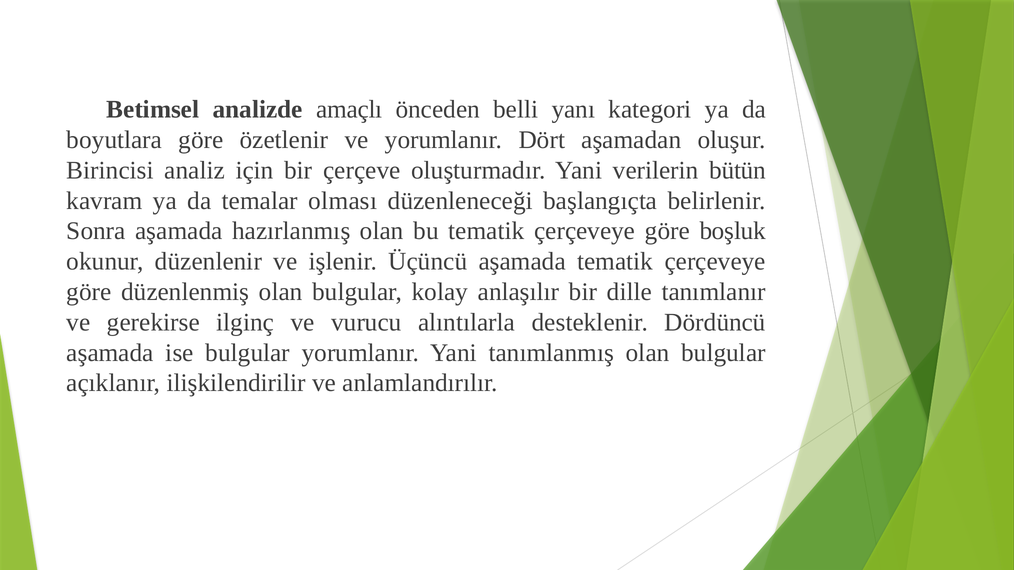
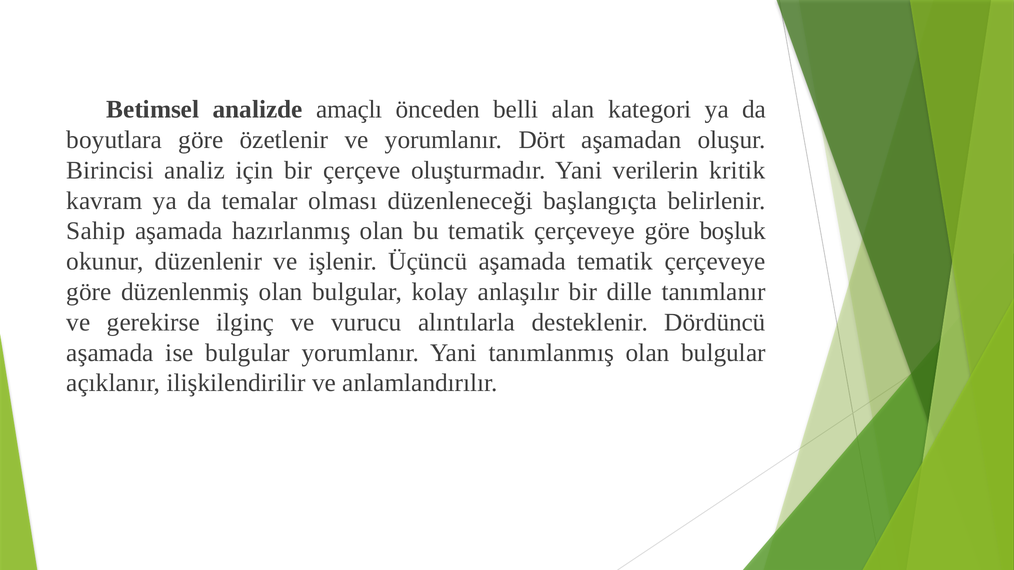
yanı: yanı -> alan (573, 110)
bütün: bütün -> kritik (737, 170)
Sonra: Sonra -> Sahip (96, 231)
